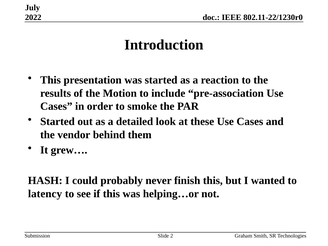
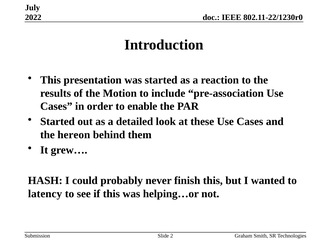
smoke: smoke -> enable (142, 106)
vendor: vendor -> hereon (74, 135)
